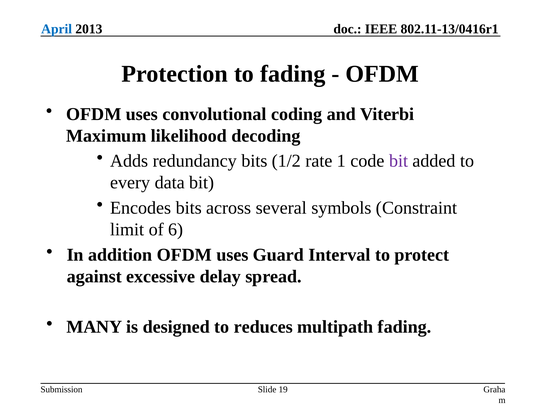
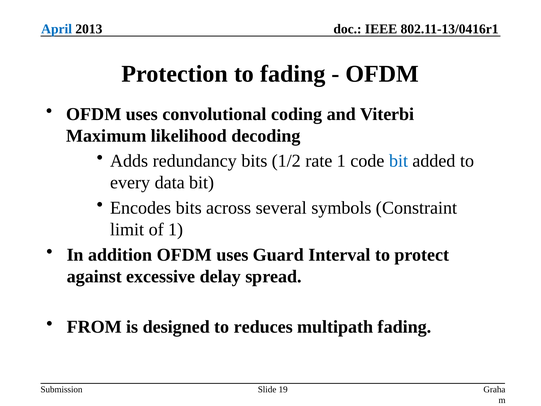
bit colour: purple -> blue (399, 161)
of 6: 6 -> 1 (176, 229)
MANY: MANY -> FROM (94, 327)
